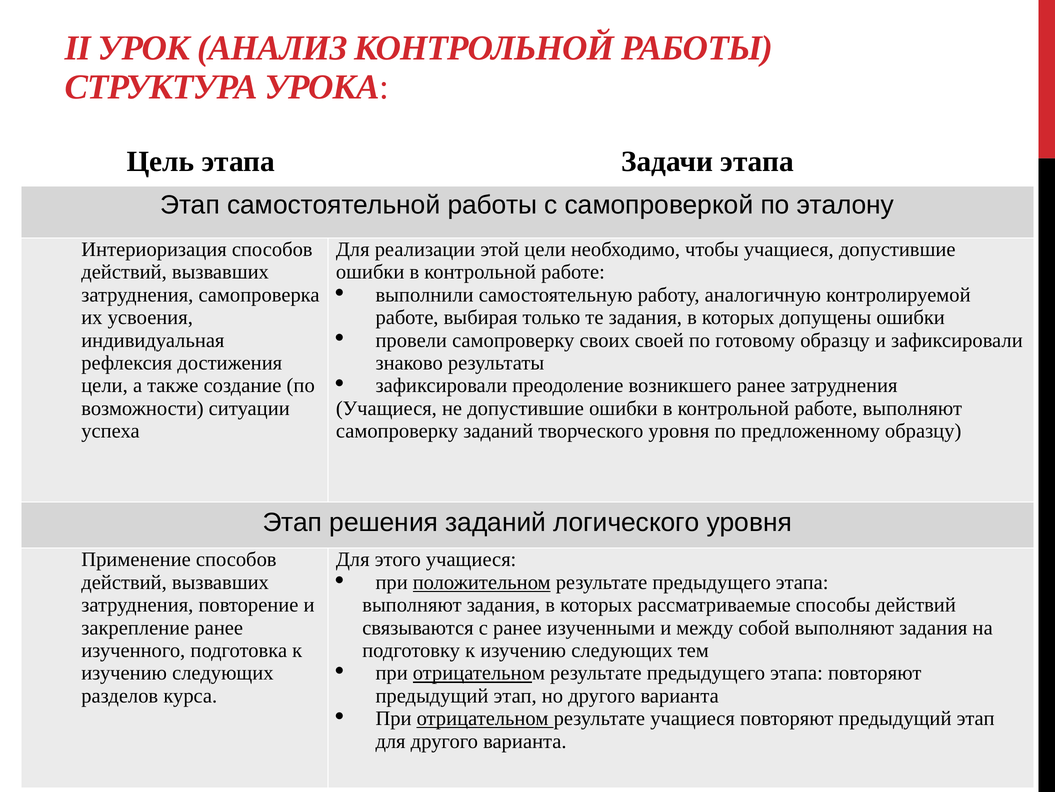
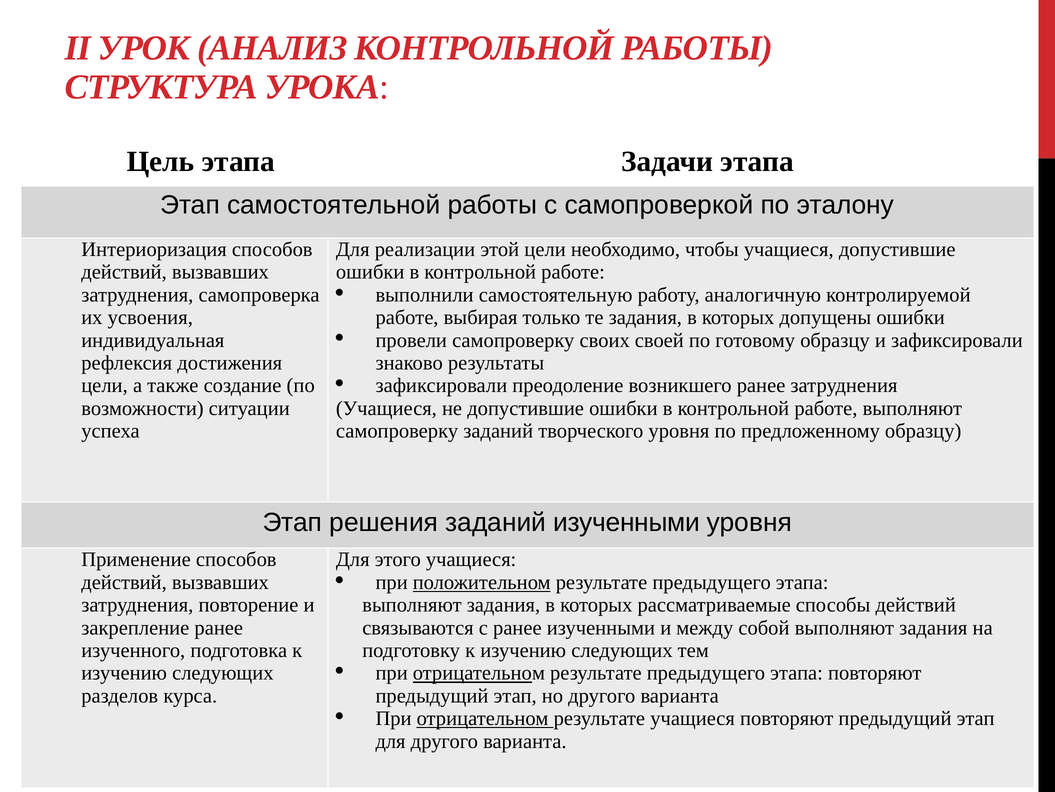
заданий логического: логического -> изученными (627, 522)
